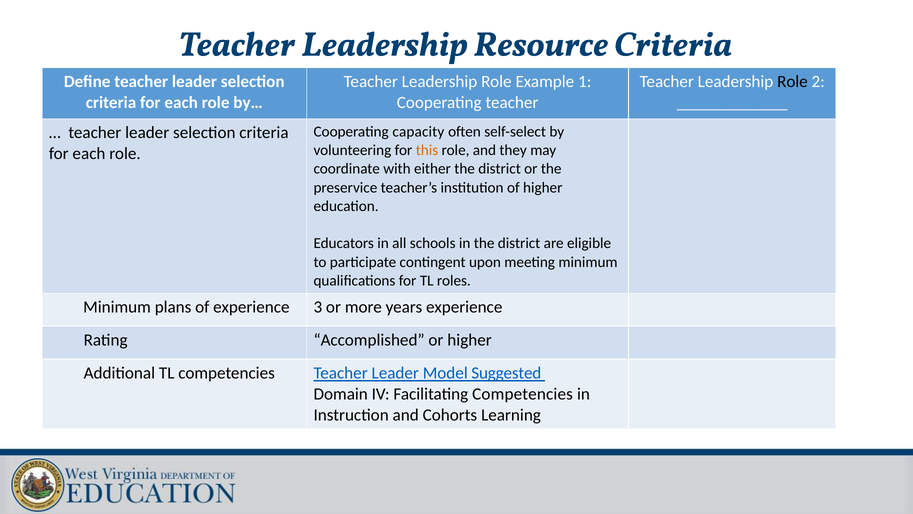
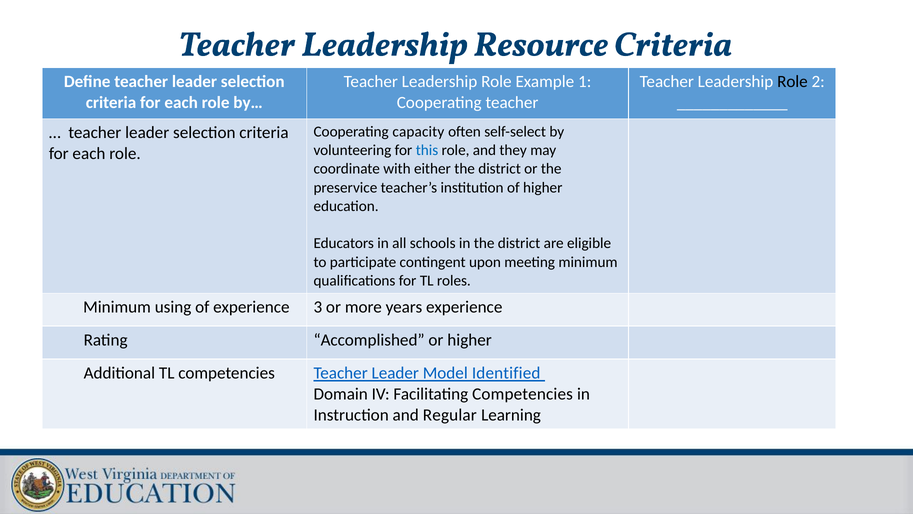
this colour: orange -> blue (427, 150)
plans: plans -> using (173, 307)
Suggested: Suggested -> Identified (506, 373)
Cohorts: Cohorts -> Regular (450, 415)
